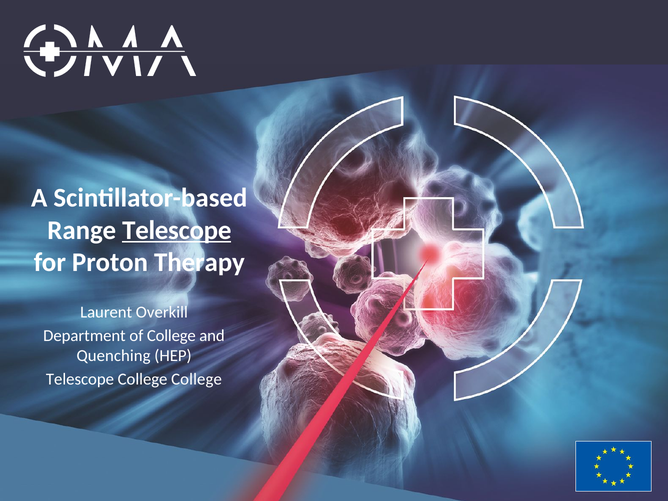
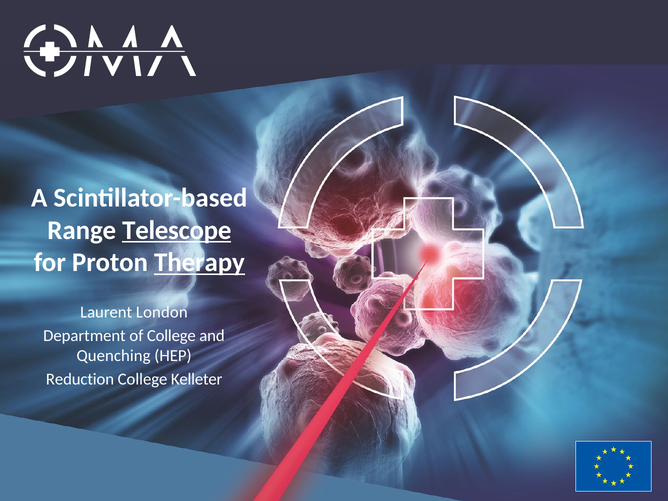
Therapy underline: none -> present (199, 263)
Overkill: Overkill -> London (162, 312)
Telescope: Telescope -> Reduction (80, 379)
College College: College -> Kelleter (197, 379)
